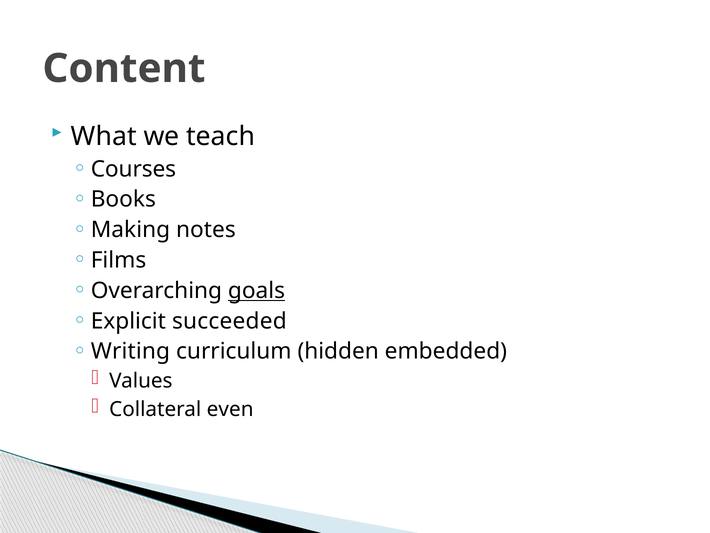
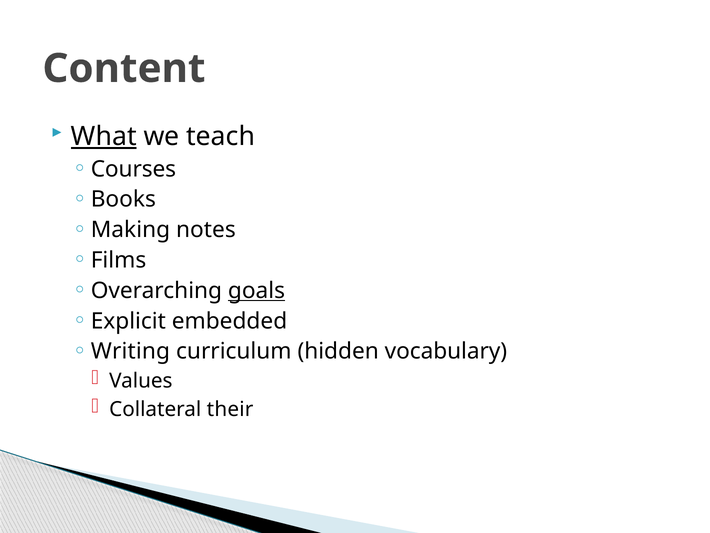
What underline: none -> present (104, 136)
succeeded: succeeded -> embedded (229, 321)
embedded: embedded -> vocabulary (446, 351)
even: even -> their (230, 409)
